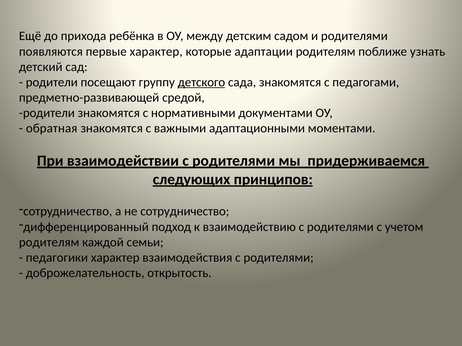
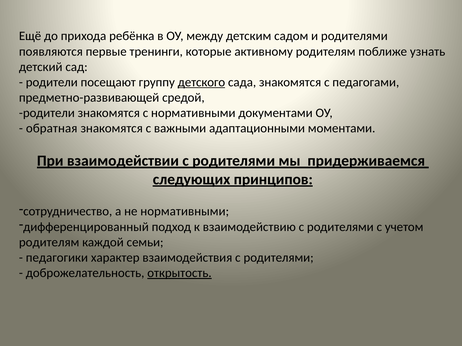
первые характер: характер -> тренинги (156, 52)
адаптации: адаптации -> активному (264, 52)
не сотрудничество: сотрудничество -> нормативными (185, 212)
открытость underline: none -> present (179, 273)
